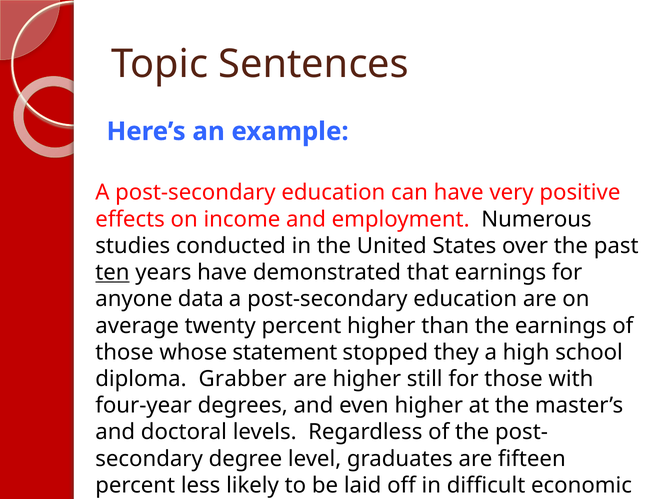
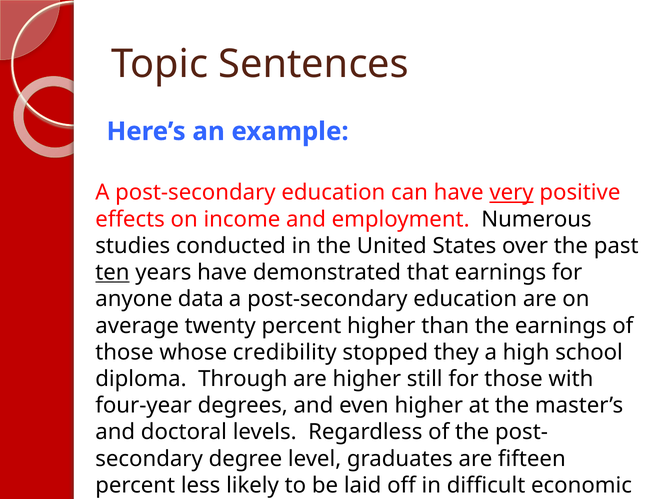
very underline: none -> present (512, 193)
statement: statement -> credibility (285, 353)
Grabber: Grabber -> Through (243, 379)
